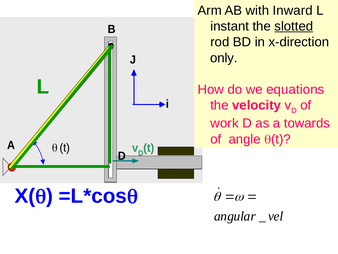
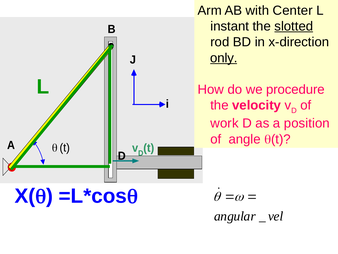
Inward: Inward -> Center (293, 10)
only underline: none -> present (224, 58)
equations: equations -> procedure (295, 89)
towards: towards -> position (307, 123)
